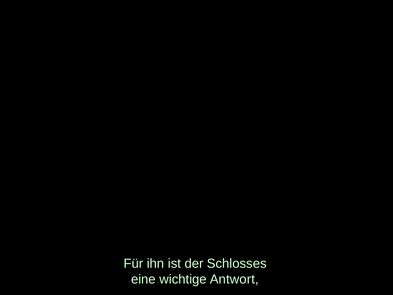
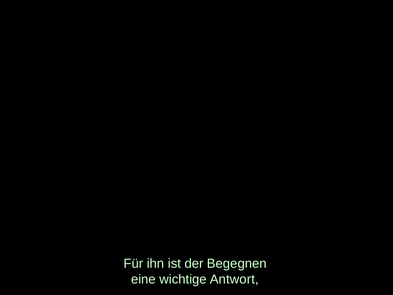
Schlosses: Schlosses -> Begegnen (237, 263)
